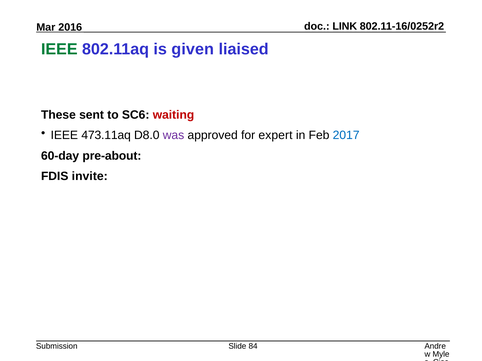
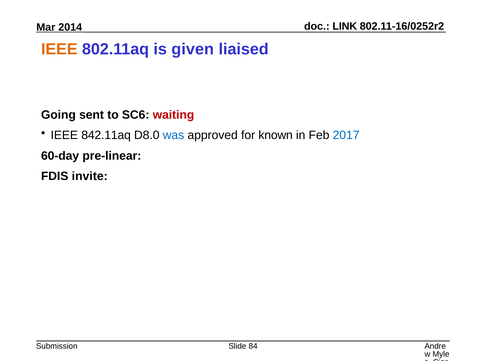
2016: 2016 -> 2014 (70, 27)
IEEE colour: green -> orange (59, 49)
These: These -> Going (58, 115)
473.11aq: 473.11aq -> 842.11aq (106, 135)
was colour: purple -> blue (174, 135)
expert: expert -> known (276, 135)
pre-about: pre-about -> pre-linear (112, 156)
